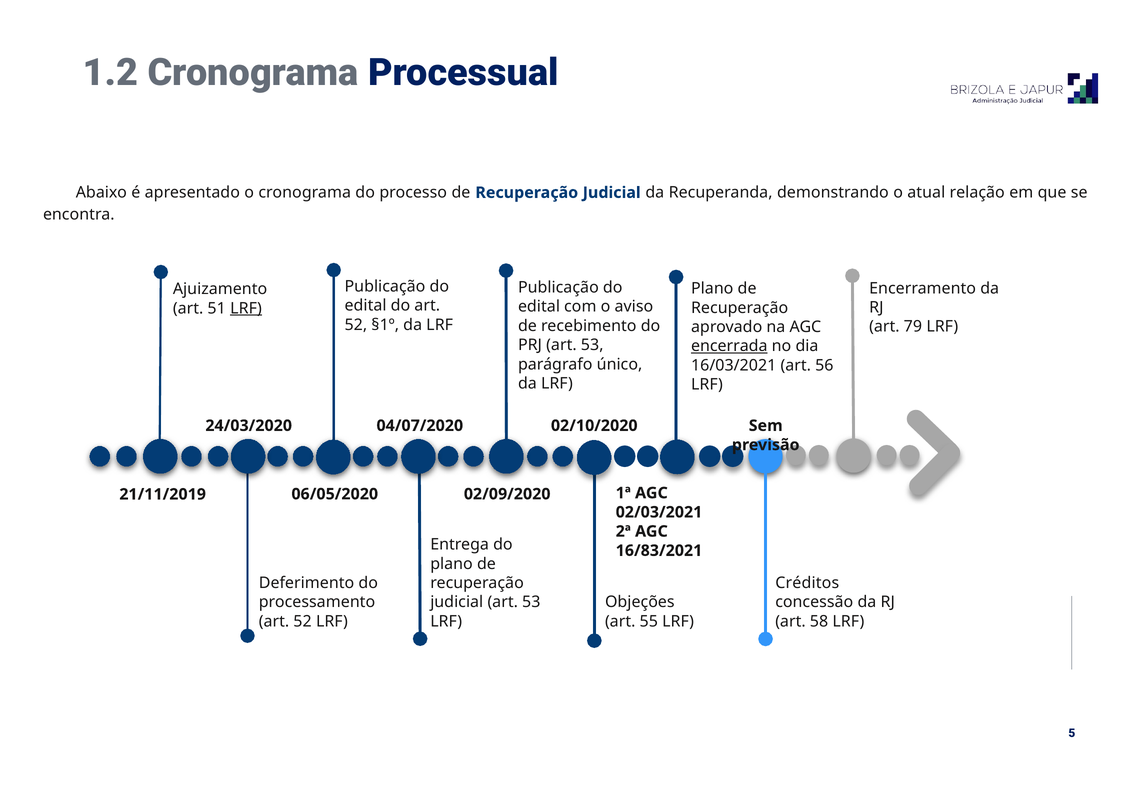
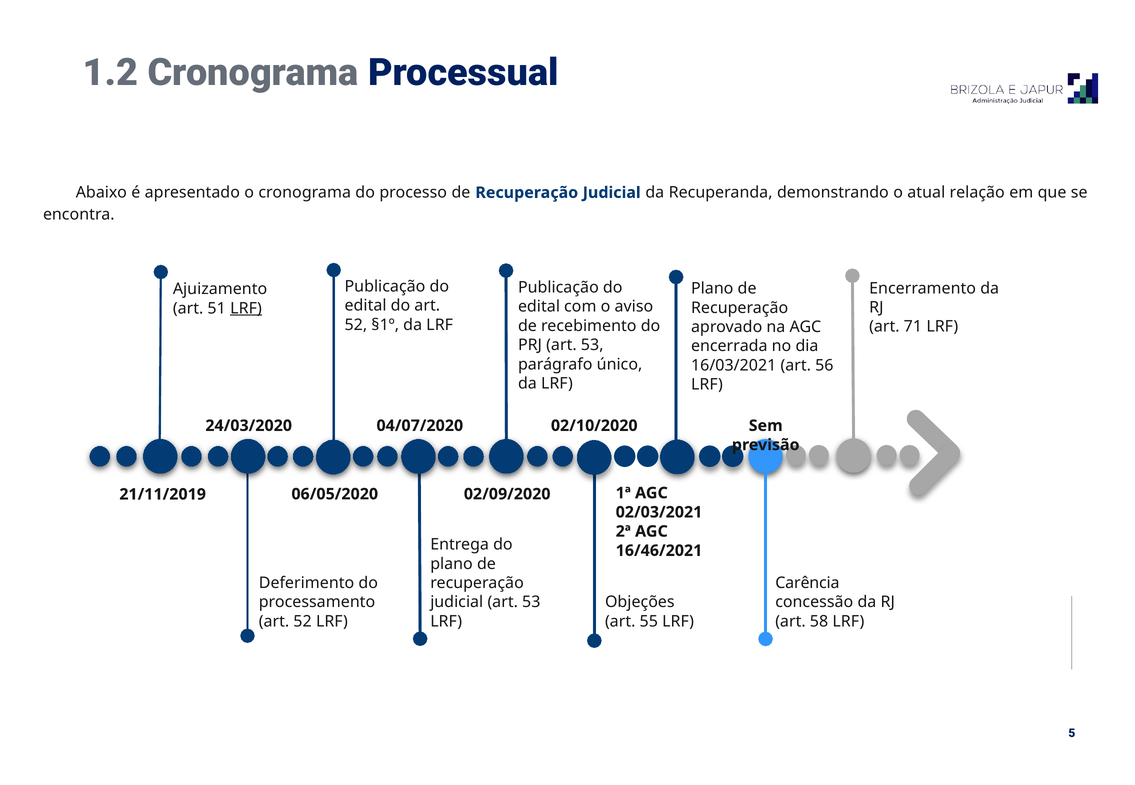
79: 79 -> 71 (913, 327)
encerrada underline: present -> none (729, 347)
16/83/2021: 16/83/2021 -> 16/46/2021 (659, 551)
Créditos: Créditos -> Carência (807, 584)
